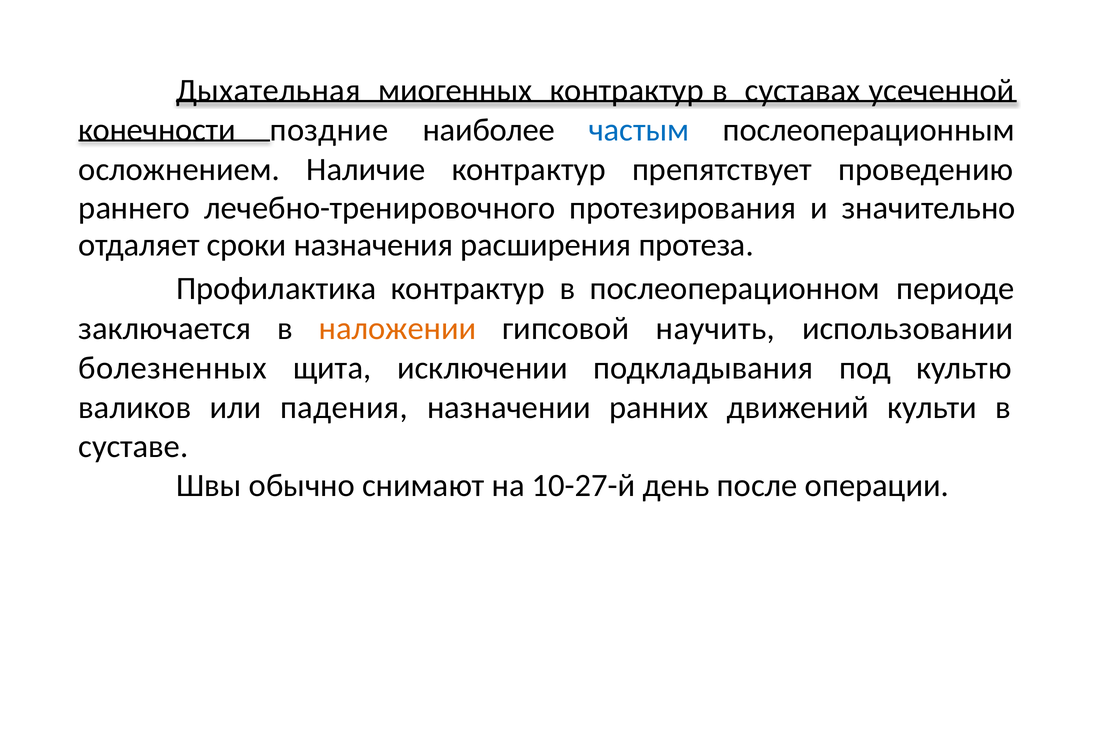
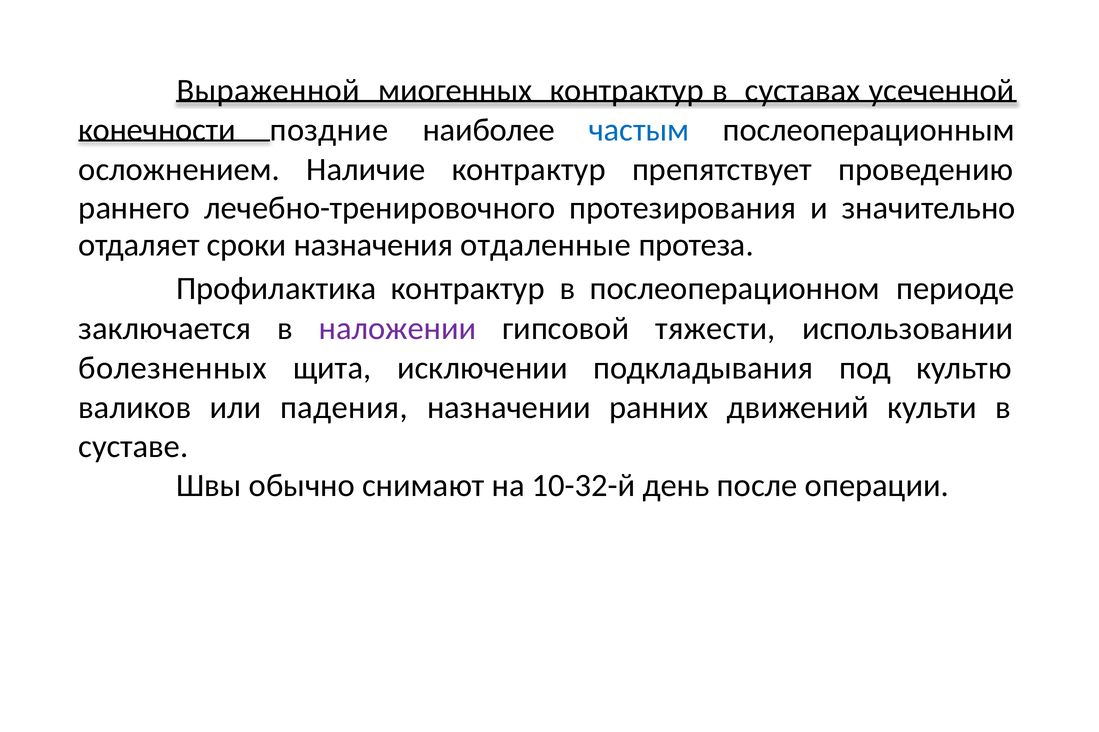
Дыхательная: Дыхательная -> Выраженной (268, 91)
расширения: расширения -> отдаленные (546, 245)
наложении colour: orange -> purple (398, 329)
научить: научить -> тяжести (715, 329)
10-27-й: 10-27-й -> 10-32-й (584, 486)
